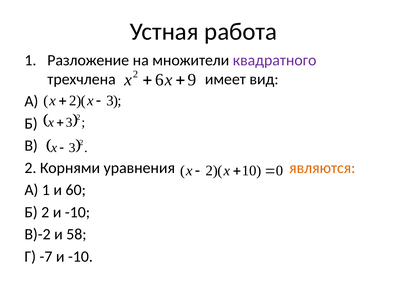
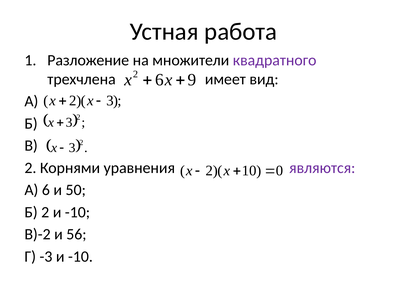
являются colour: orange -> purple (322, 168)
А 1: 1 -> 6 (46, 190)
60: 60 -> 50 (76, 190)
58: 58 -> 56 (76, 235)
-7: -7 -> -3 (46, 257)
